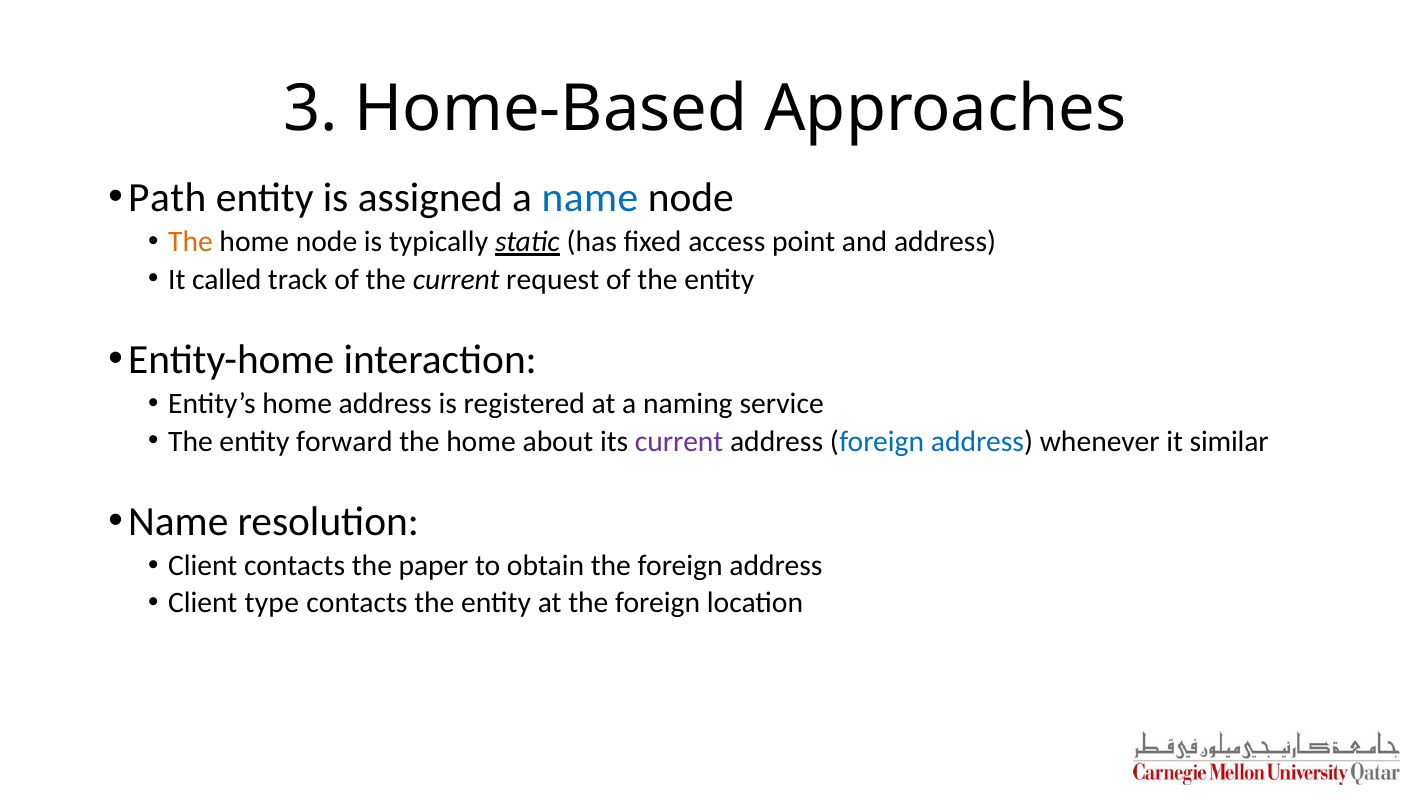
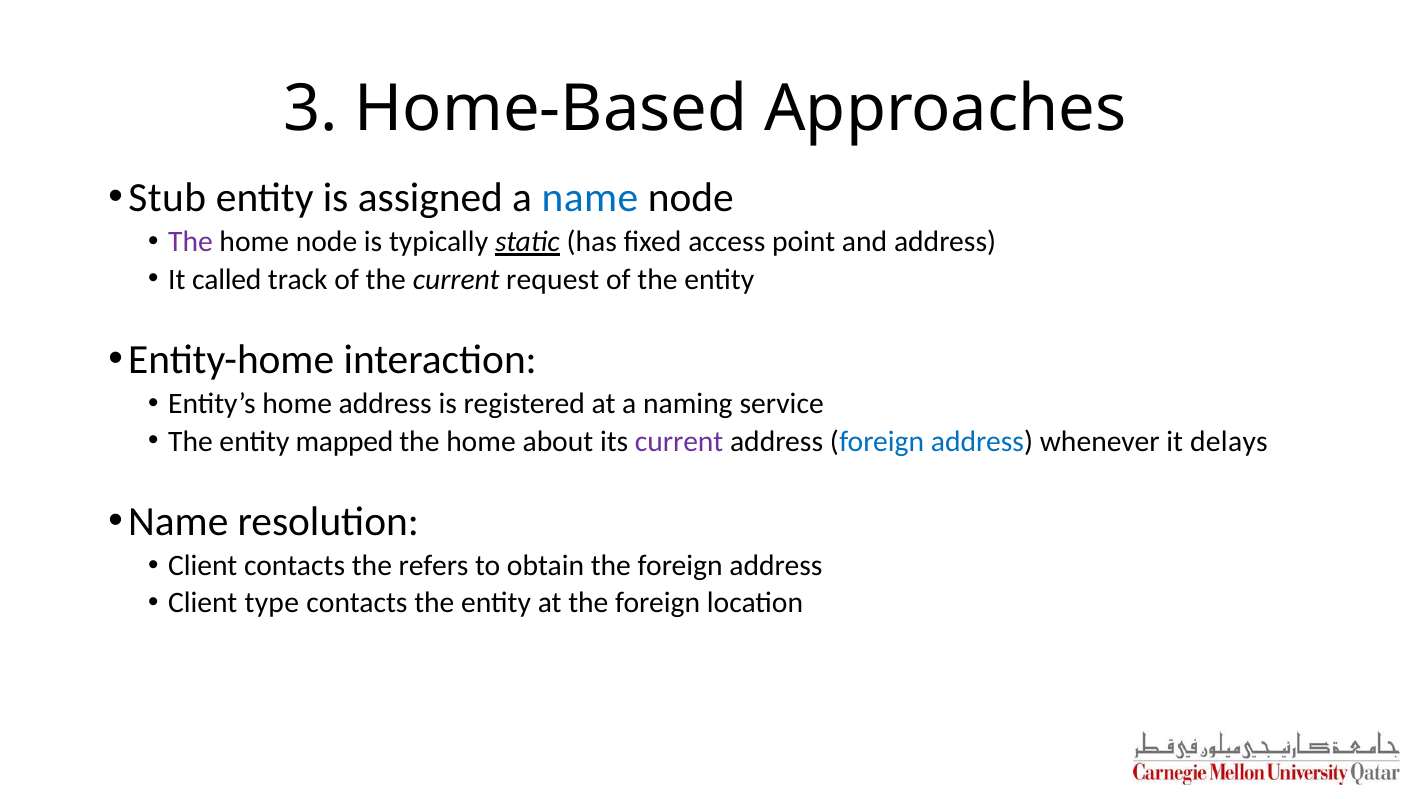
Path: Path -> Stub (167, 198)
The colour: orange -> purple (191, 242)
forward: forward -> mapped (344, 441)
similar: similar -> delays (1229, 441)
paper: paper -> refers (434, 565)
